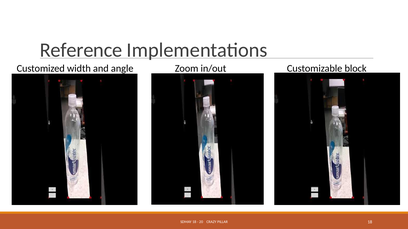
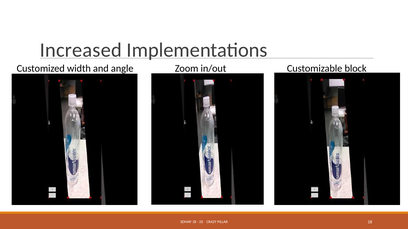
Reference: Reference -> Increased (81, 50)
